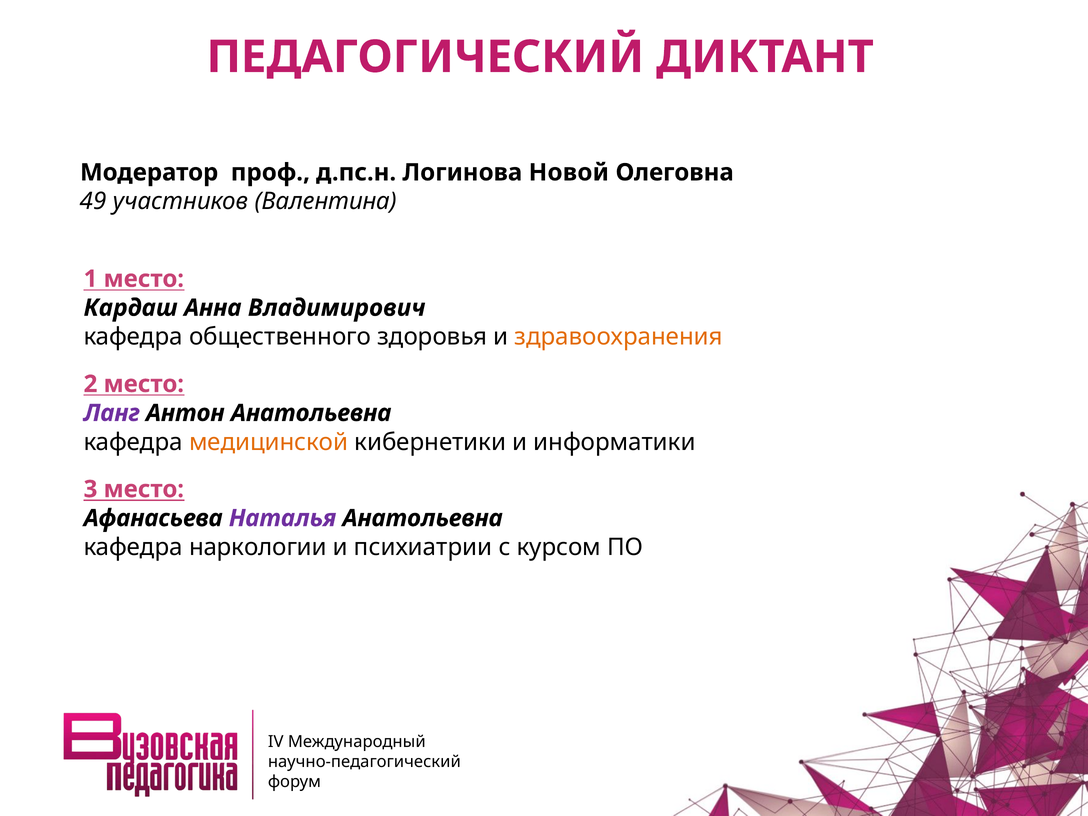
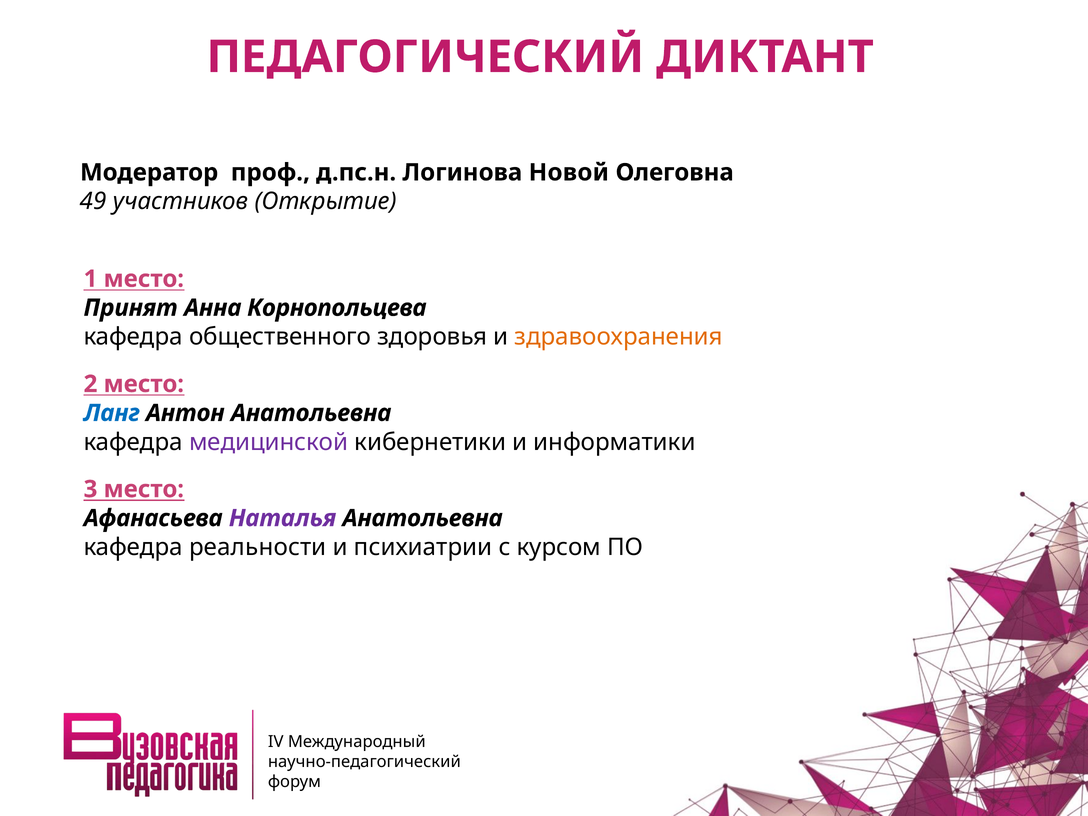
Валентина: Валентина -> Открытие (326, 201)
Кардаш: Кардаш -> Принят (131, 308)
Владимирович: Владимирович -> Корнопольцева (337, 308)
Ланг colour: purple -> blue (112, 413)
медицинской colour: orange -> purple (269, 442)
наркологии: наркологии -> реальности (258, 547)
